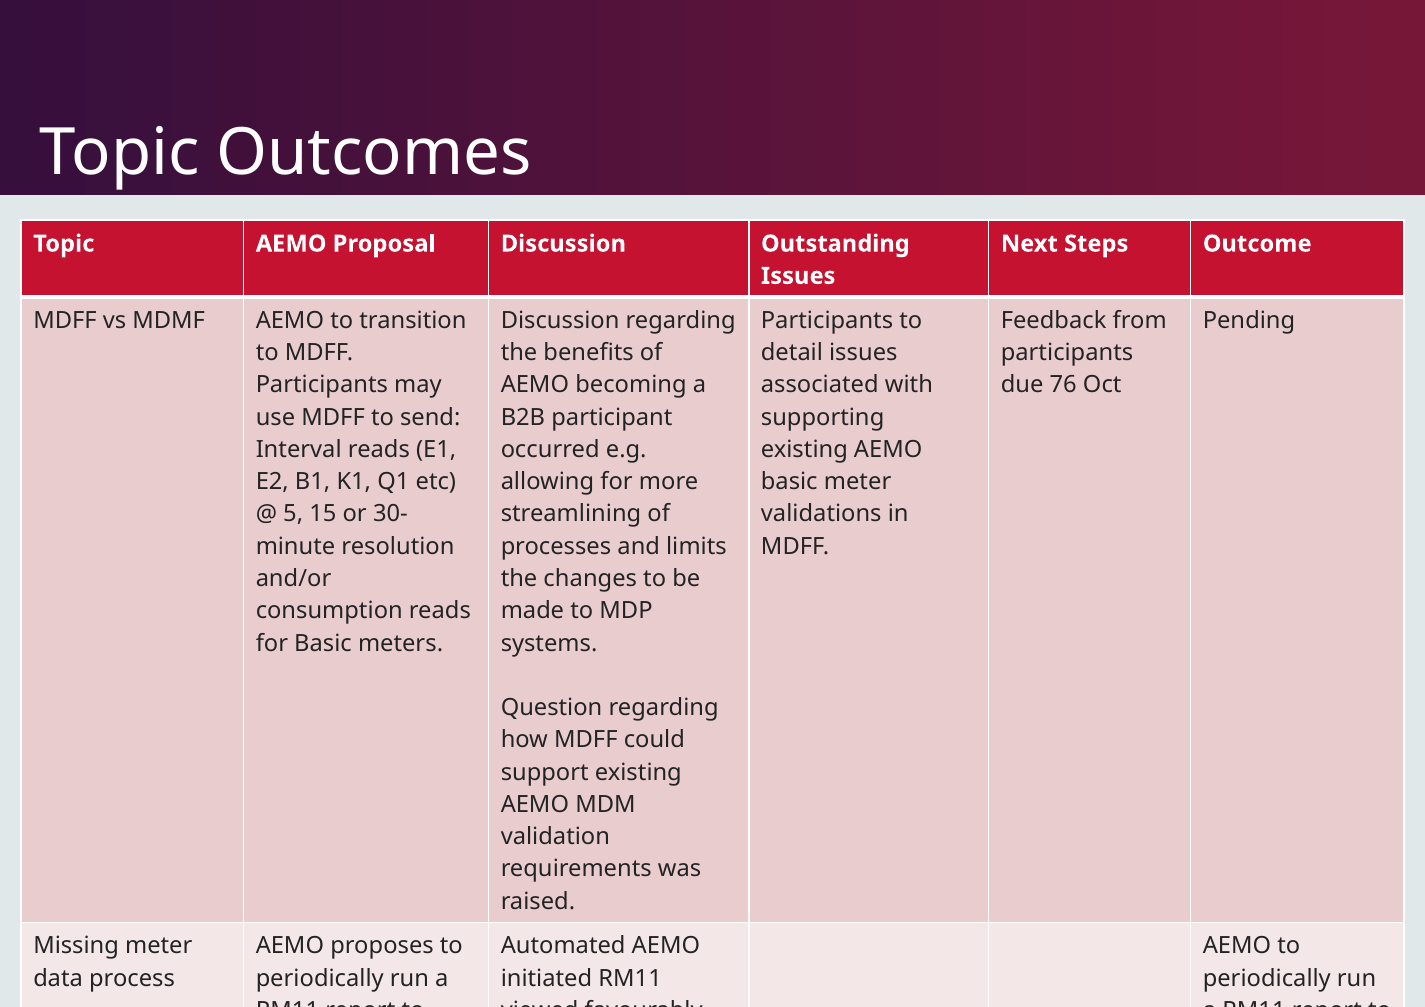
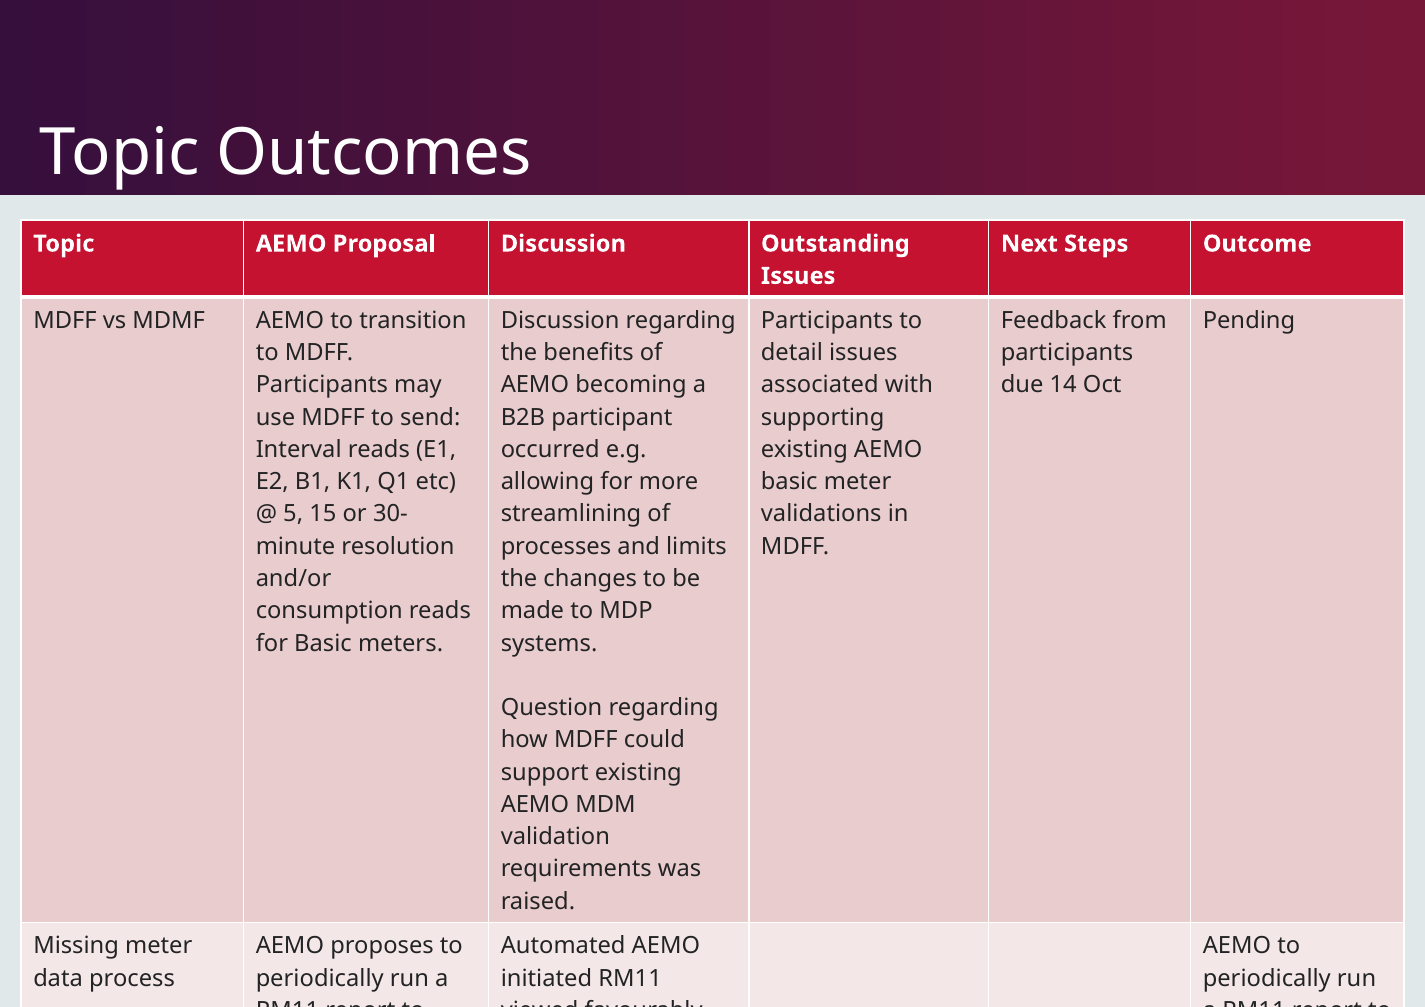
76: 76 -> 14 (1063, 385)
